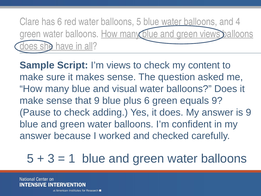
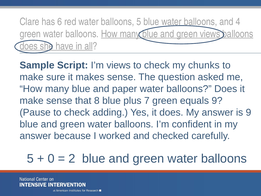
content: content -> chunks (204, 65)
visual: visual -> paper (125, 89)
that 9: 9 -> 8 (97, 101)
plus 6: 6 -> 7 (147, 101)
3: 3 -> 0 (51, 158)
1: 1 -> 2 (72, 158)
